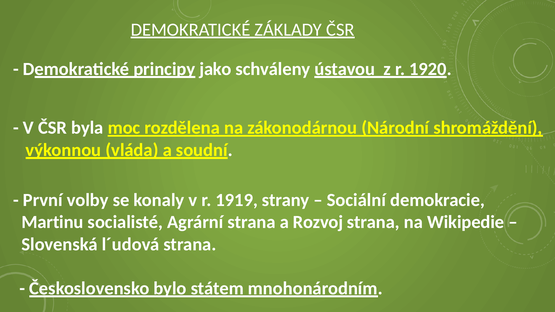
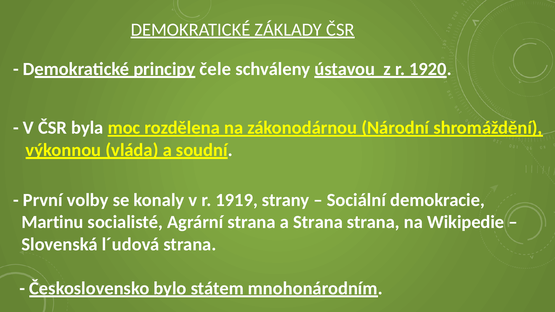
jako: jako -> čele (215, 69)
a Rozvoj: Rozvoj -> Strana (318, 222)
